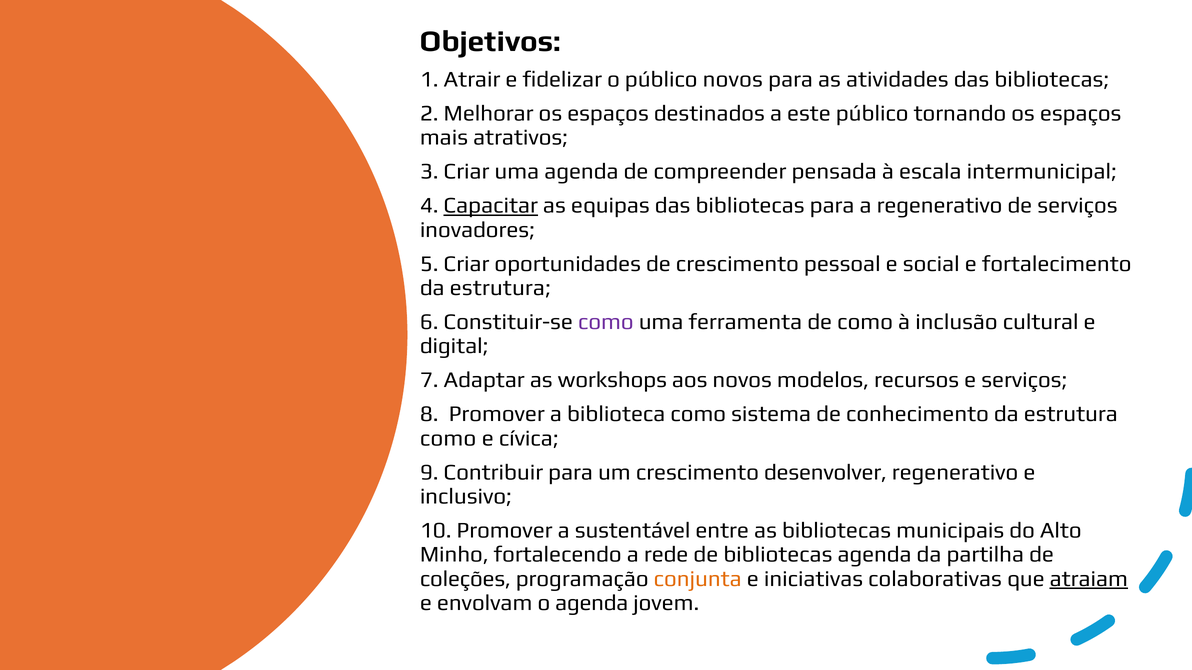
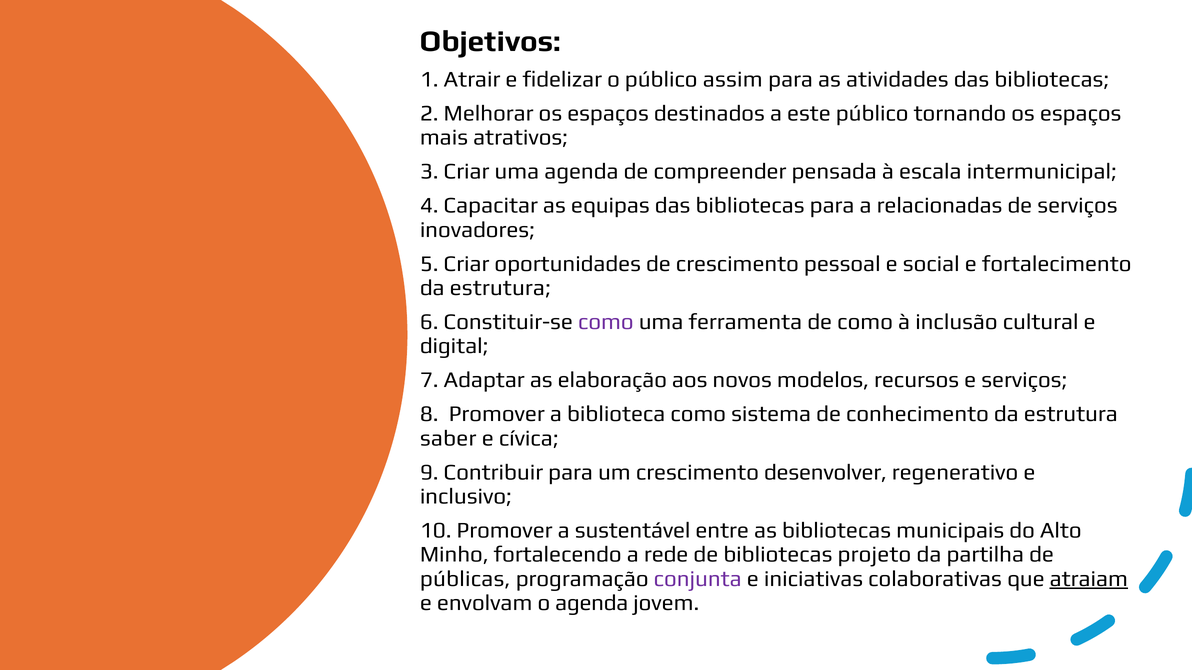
público novos: novos -> assim (733, 79)
Capacitar underline: present -> none (491, 206)
a regenerativo: regenerativo -> relacionadas (940, 206)
workshops: workshops -> elaboração (612, 380)
como: como -> saber (448, 439)
bibliotecas agenda: agenda -> projeto (874, 555)
coleções: coleções -> públicas (465, 579)
conjunta colour: orange -> purple (698, 579)
